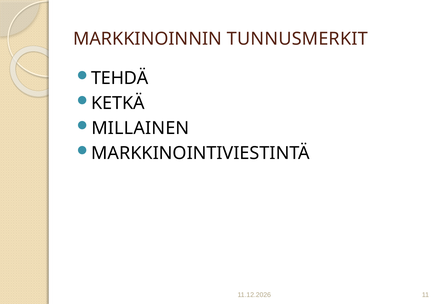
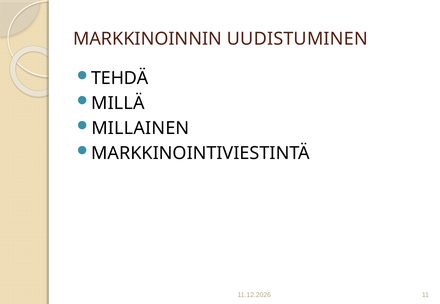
TUNNUSMERKIT: TUNNUSMERKIT -> UUDISTUMINEN (297, 39)
KETKÄ: KETKÄ -> MILLÄ (118, 103)
